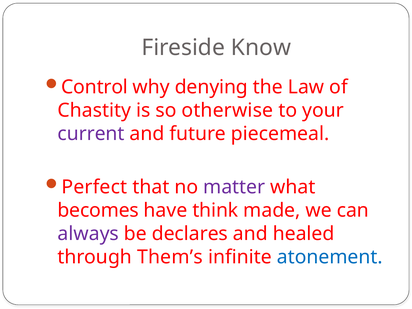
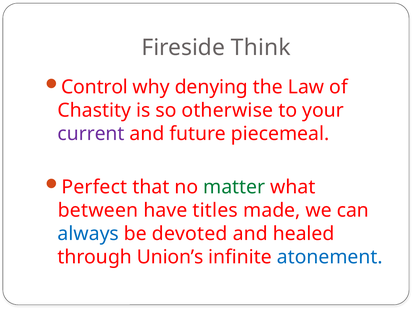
Know: Know -> Think (261, 48)
matter colour: purple -> green (234, 187)
becomes: becomes -> between (98, 211)
think: think -> titles (215, 211)
always colour: purple -> blue (88, 234)
declares: declares -> devoted (190, 234)
Them’s: Them’s -> Union’s (170, 257)
